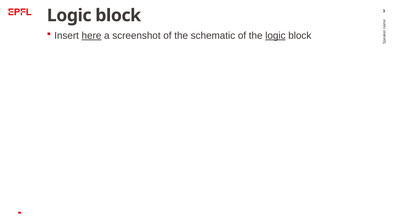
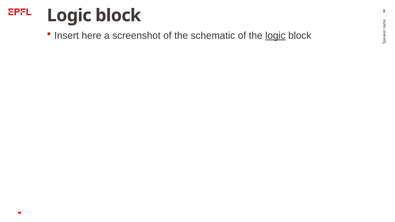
here underline: present -> none (92, 36)
